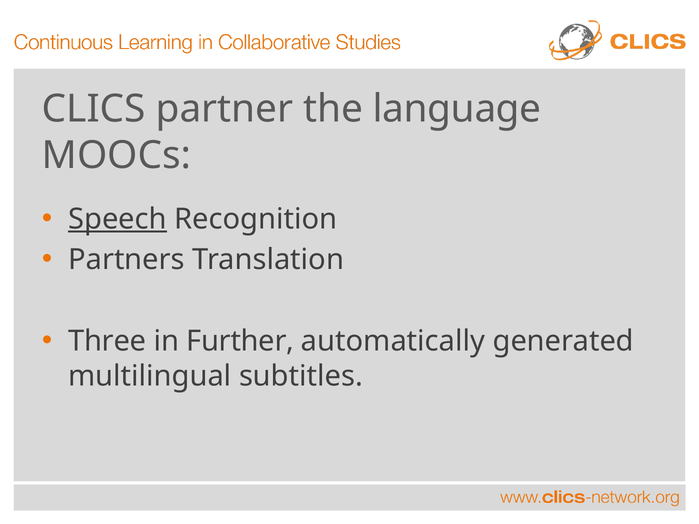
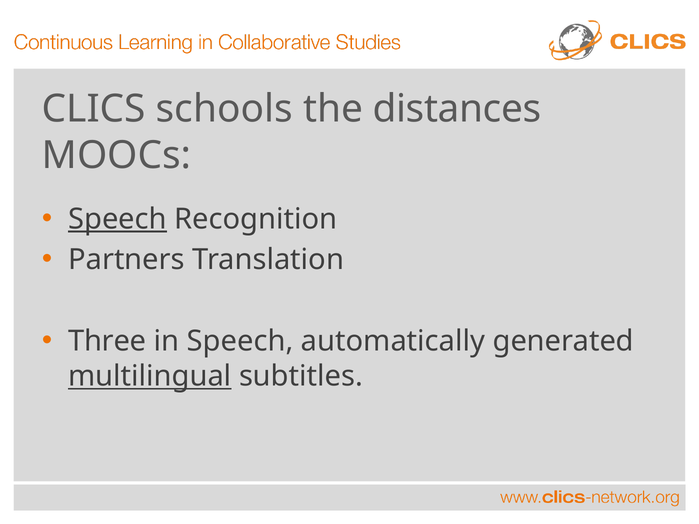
partner: partner -> schools (224, 109)
language: language -> distances (457, 109)
in Further: Further -> Speech (240, 341)
multilingual underline: none -> present (150, 376)
